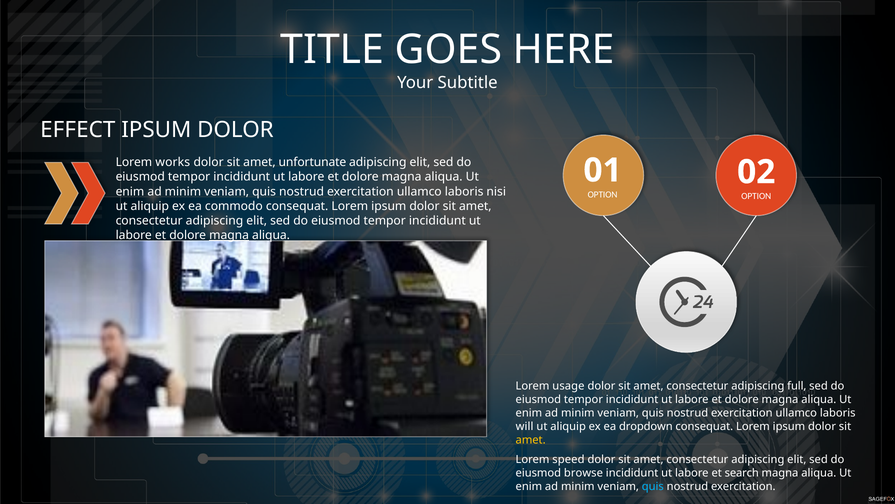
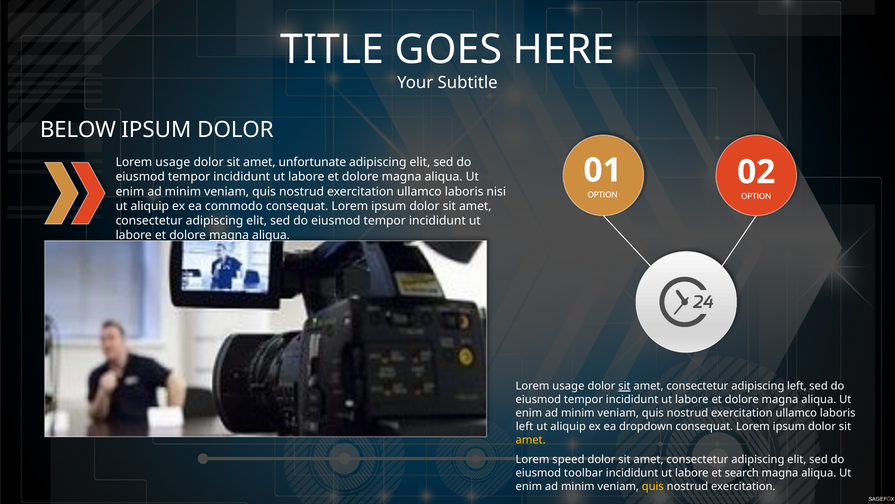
EFFECT: EFFECT -> BELOW (78, 130)
works: works -> usage (173, 162)
sit underline: none -> present (624, 386)
adipiscing full: full -> left (797, 386)
will: will -> left (525, 426)
browse: browse -> toolbar (583, 472)
quis colour: light blue -> yellow (653, 486)
